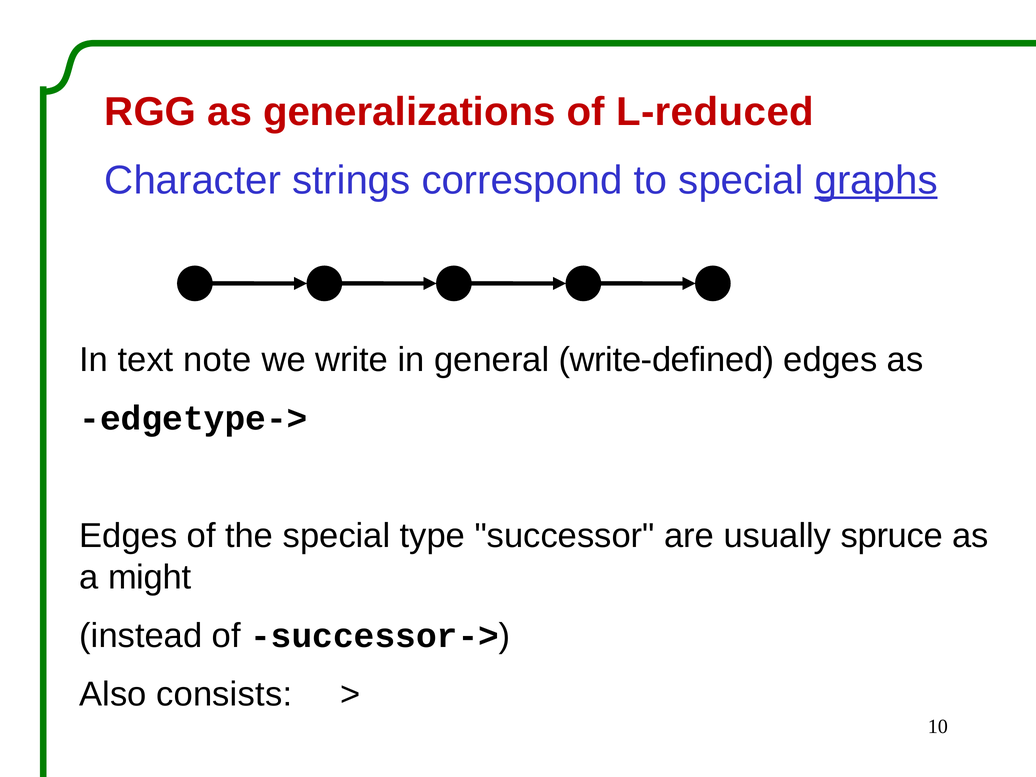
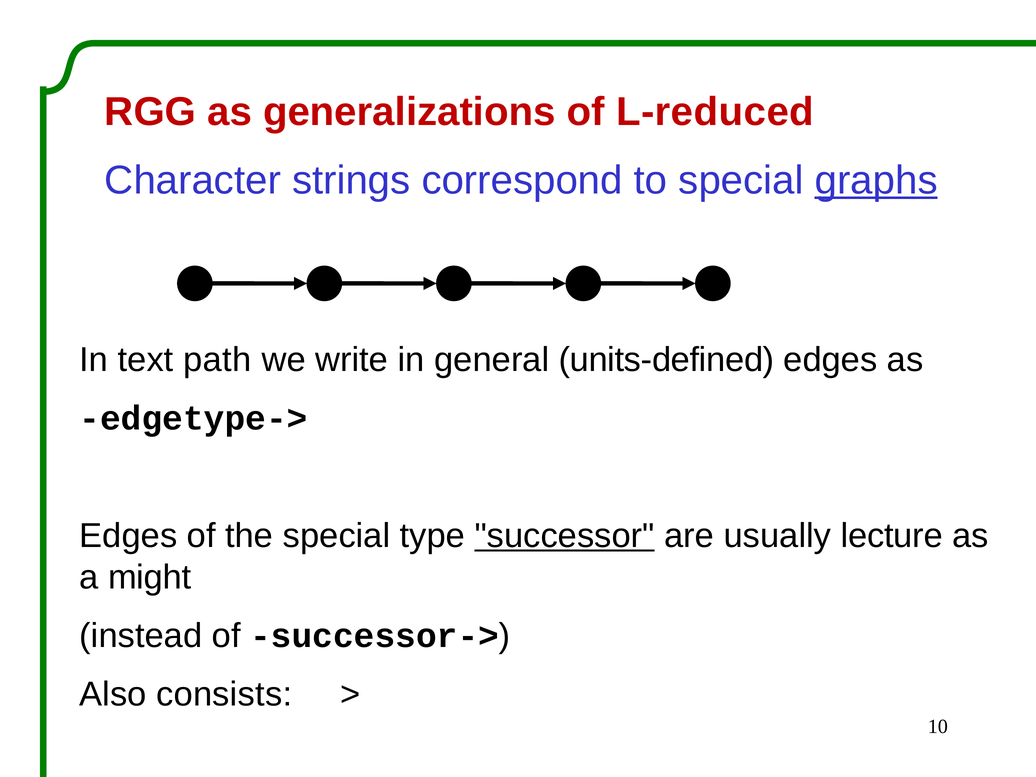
note: note -> path (217, 360)
write-defined: write-defined -> units-defined (666, 360)
successor underline: none -> present (565, 536)
spruce: spruce -> lecture (892, 536)
